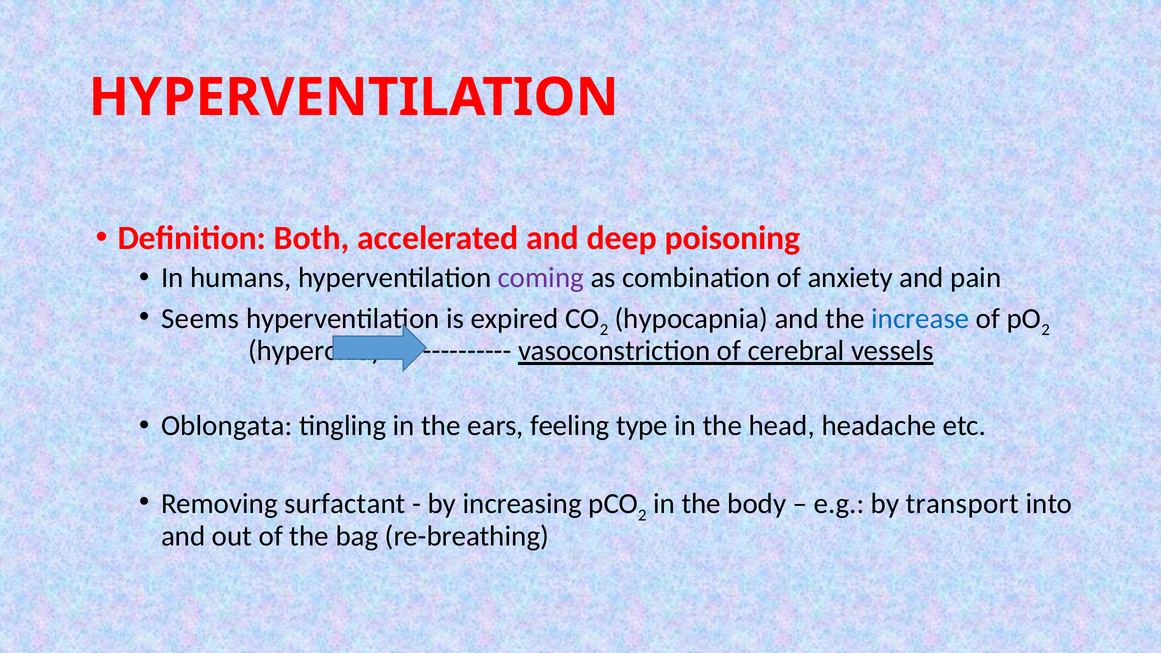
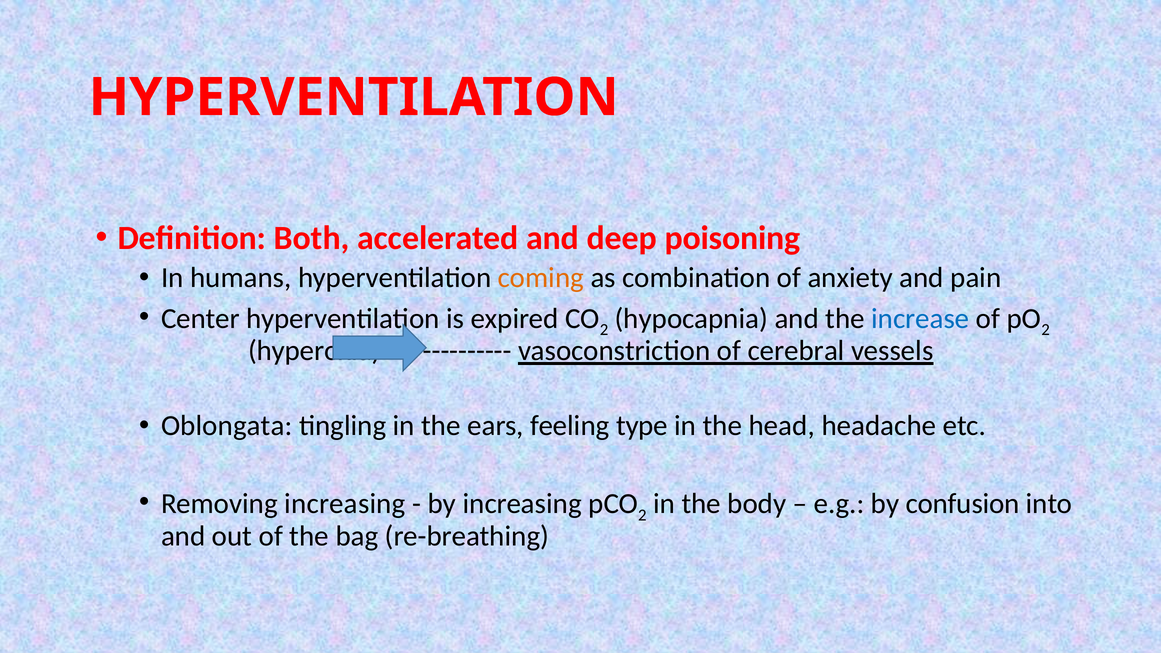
coming colour: purple -> orange (541, 278)
Seems: Seems -> Center (200, 319)
Removing surfactant: surfactant -> increasing (345, 504)
transport: transport -> confusion (963, 504)
